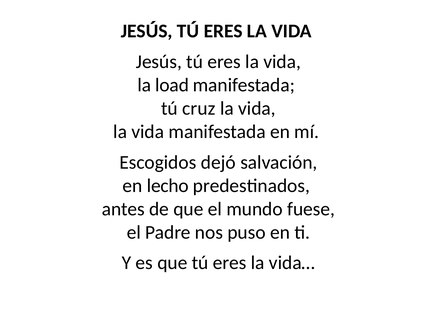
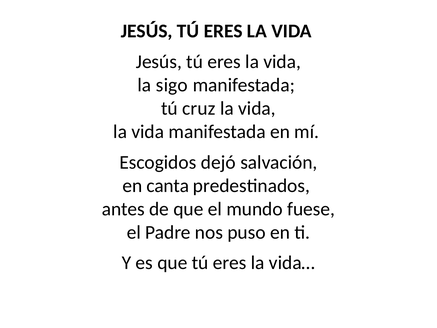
load: load -> sigo (172, 85)
lecho: lecho -> canta (168, 185)
